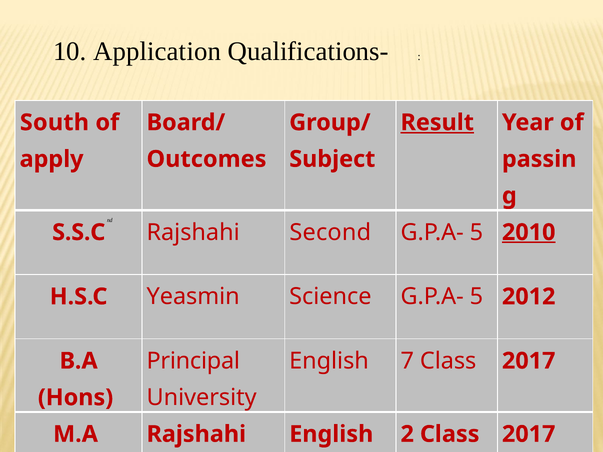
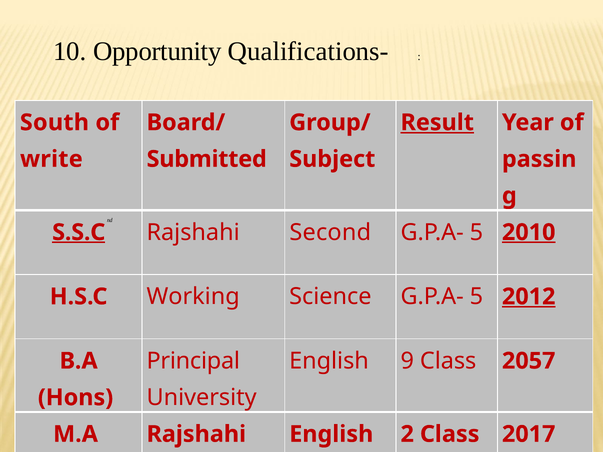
Application: Application -> Opportunity (157, 52)
apply: apply -> write (51, 159)
Outcomes: Outcomes -> Submitted (207, 159)
S.S.C underline: none -> present (79, 232)
Yeasmin: Yeasmin -> Working (193, 297)
2012 underline: none -> present (529, 297)
7: 7 -> 9 (407, 361)
2017: 2017 -> 2057 (529, 361)
